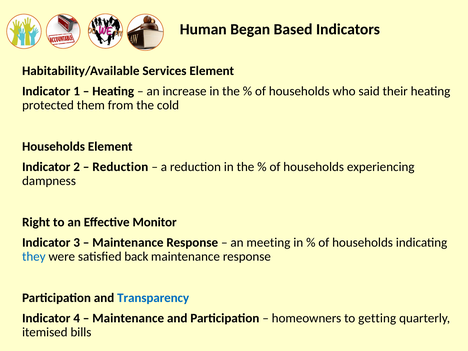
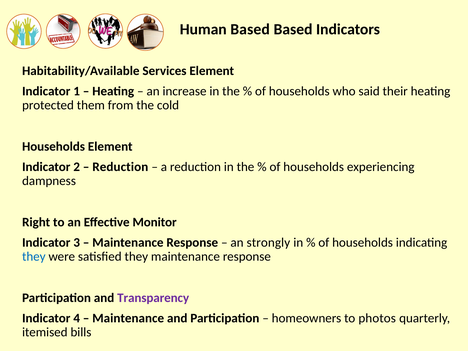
Human Began: Began -> Based (250, 29)
meeting: meeting -> strongly (268, 243)
satisfied back: back -> they (136, 257)
Transparency colour: blue -> purple (153, 298)
getting: getting -> photos (377, 318)
